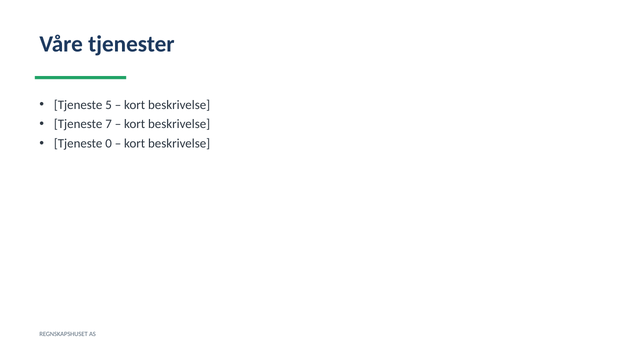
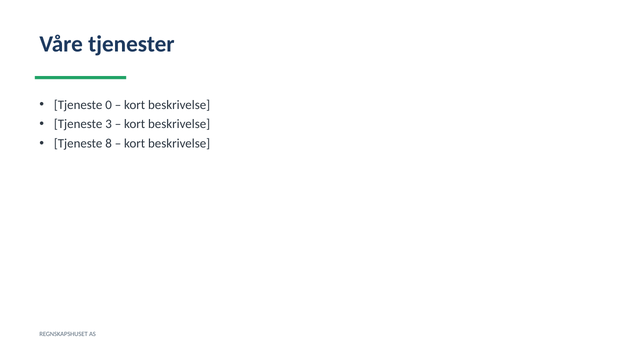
5: 5 -> 0 (109, 105)
7: 7 -> 3 (109, 124)
0: 0 -> 8 (109, 144)
